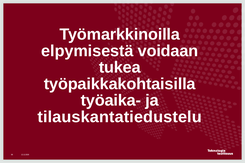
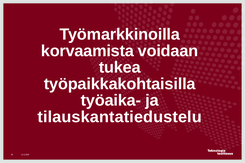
elpymisestä: elpymisestä -> korvaamista (87, 51)
